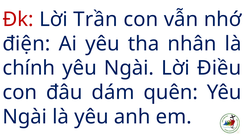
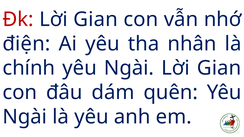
Đk Lời Trần: Trần -> Gian (96, 19)
Ngài Lời Điều: Điều -> Gian (219, 68)
